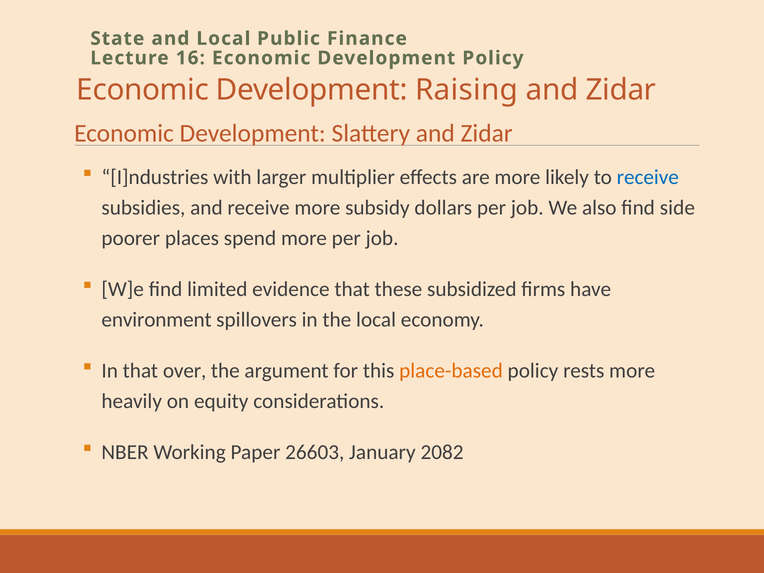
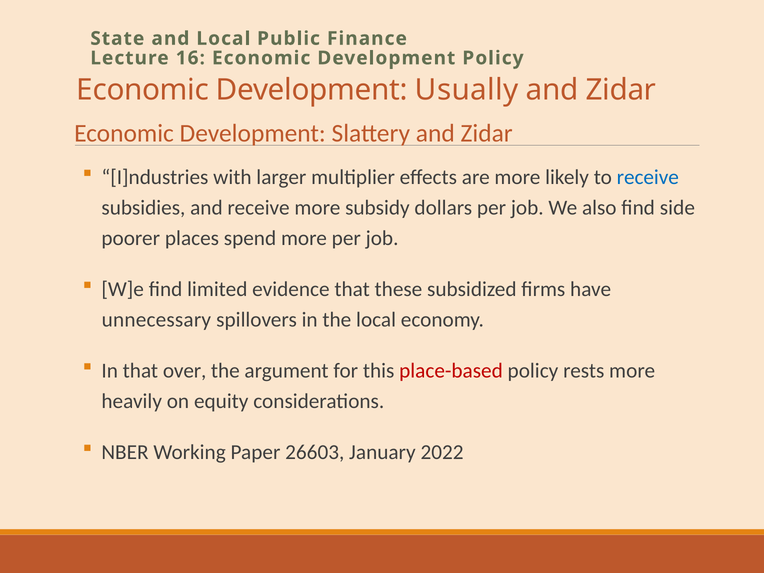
Raising: Raising -> Usually (467, 90)
environment: environment -> unnecessary (156, 320)
place-based colour: orange -> red (451, 371)
2082: 2082 -> 2022 (442, 452)
